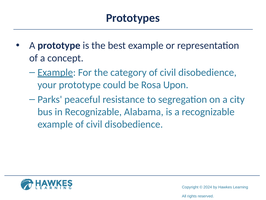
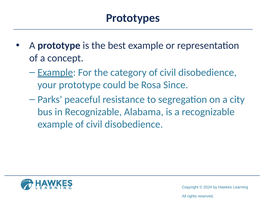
Upon: Upon -> Since (176, 85)
